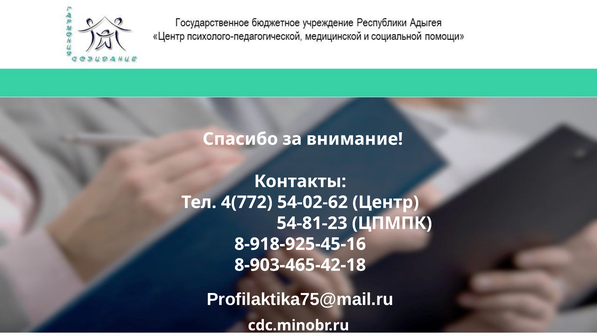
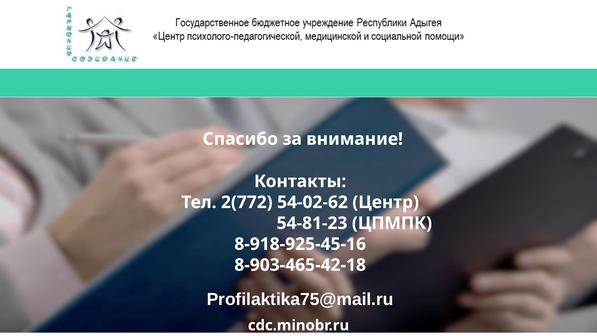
4(772: 4(772 -> 2(772 (247, 202)
